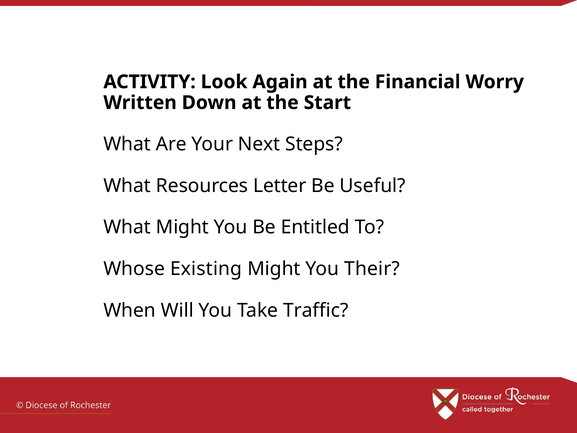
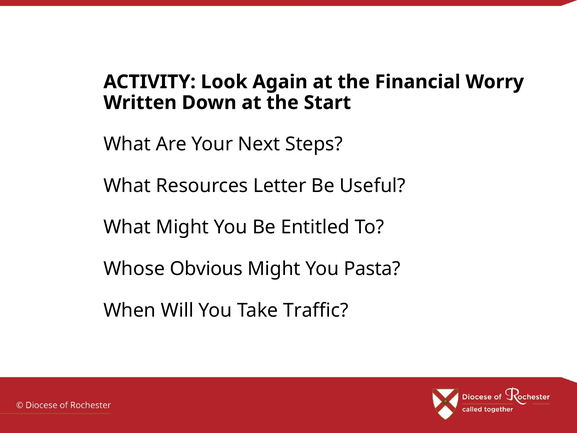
Existing: Existing -> Obvious (206, 269)
Their: Their -> Pasta (372, 269)
